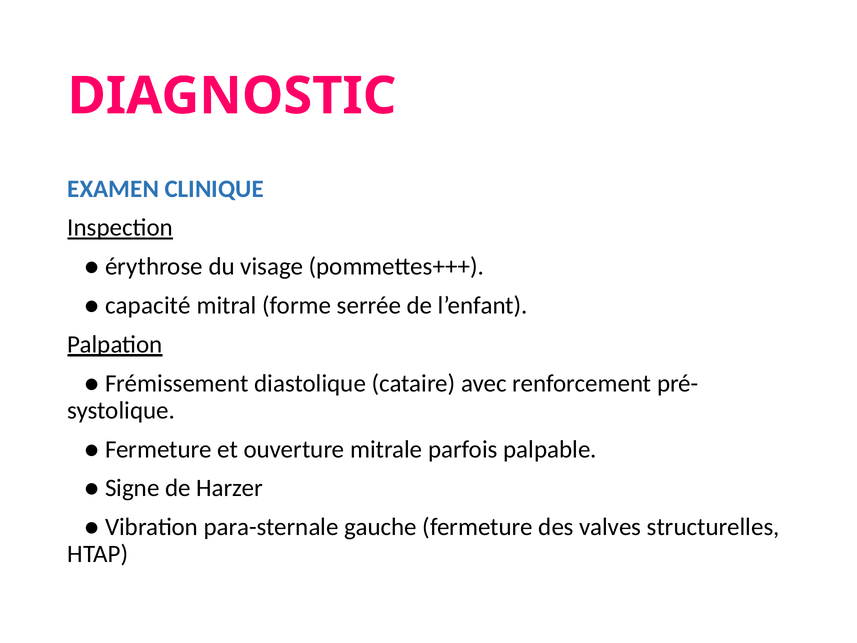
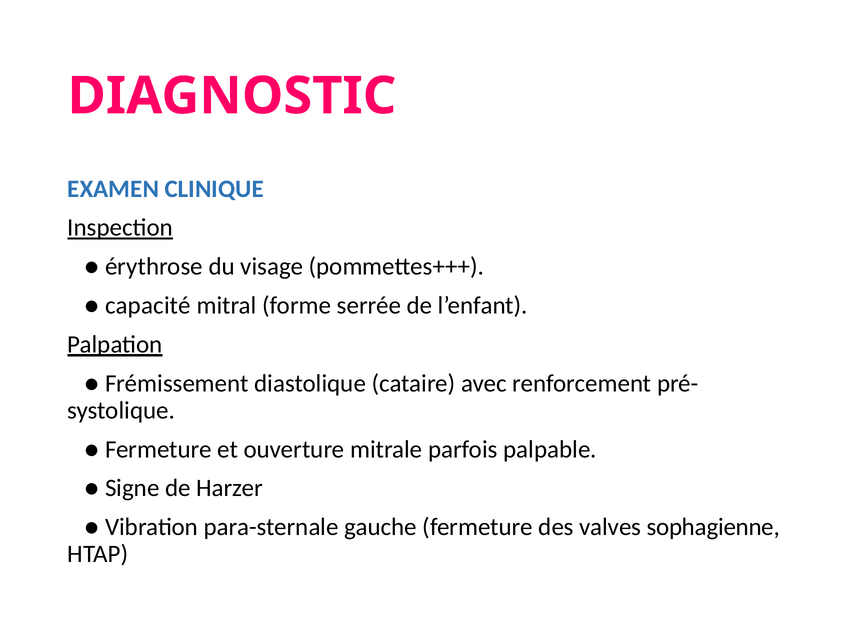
structurelles: structurelles -> sophagienne (713, 527)
